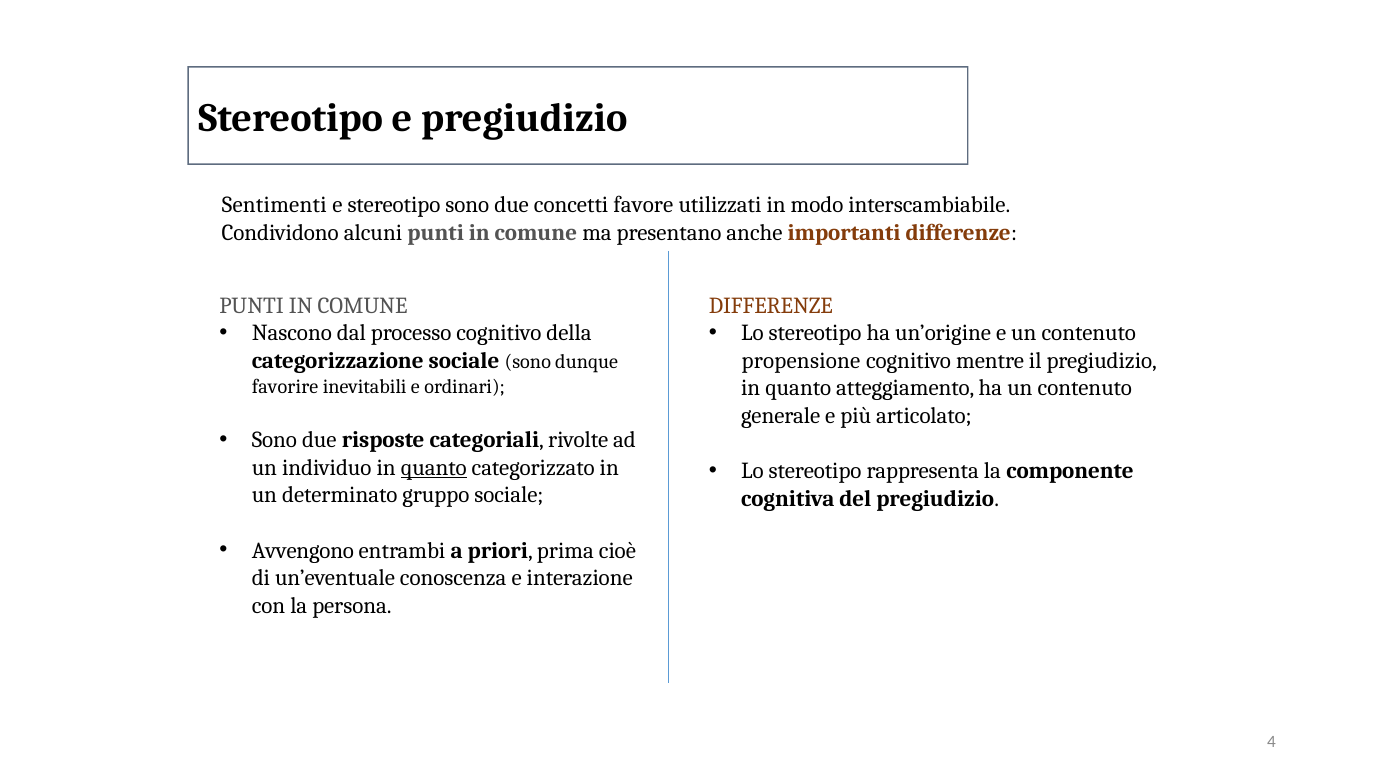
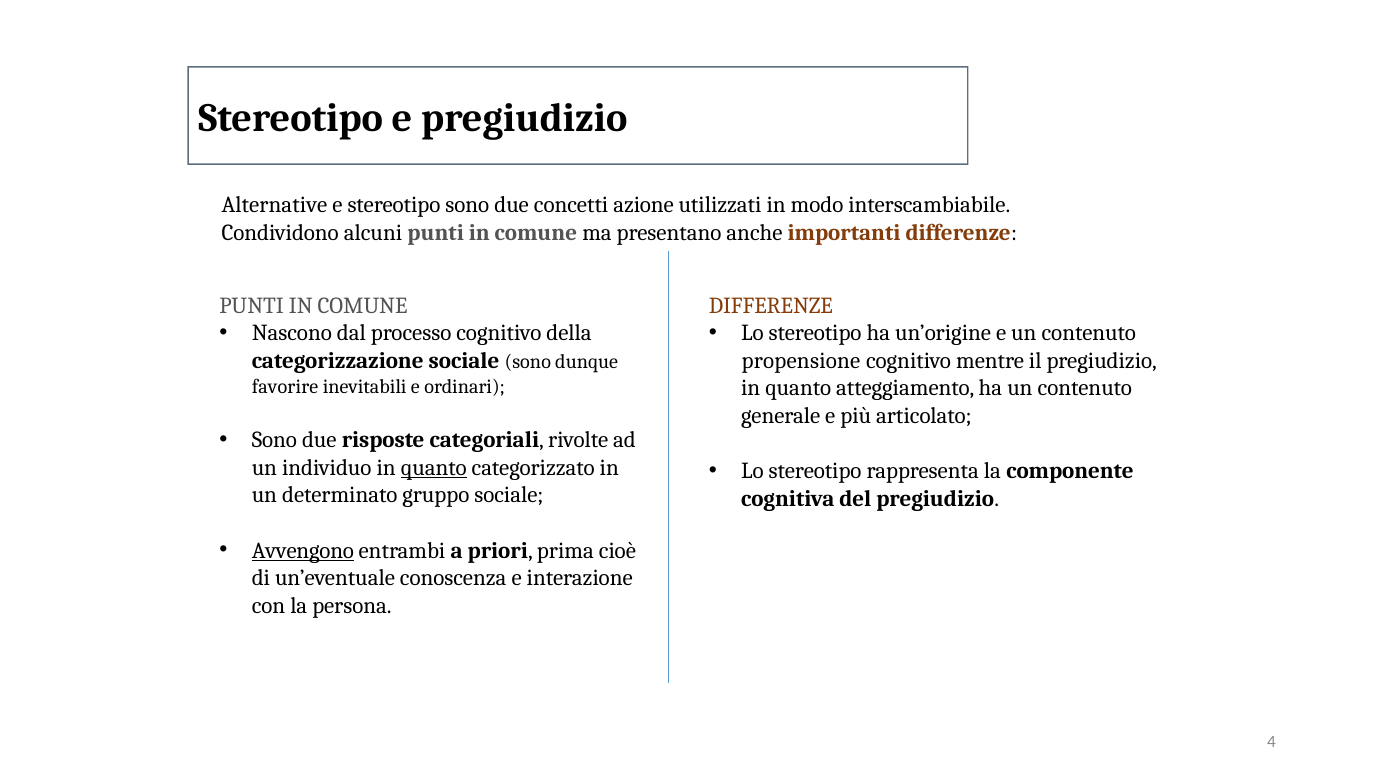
Sentimenti: Sentimenti -> Alternative (274, 205)
favore: favore -> azione (644, 205)
Avvengono underline: none -> present (303, 550)
